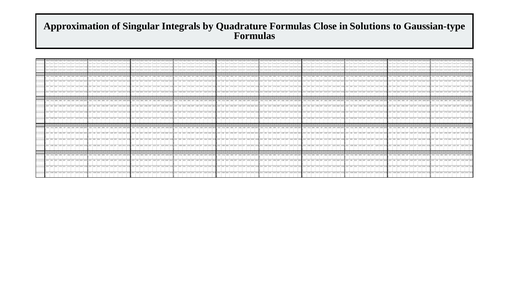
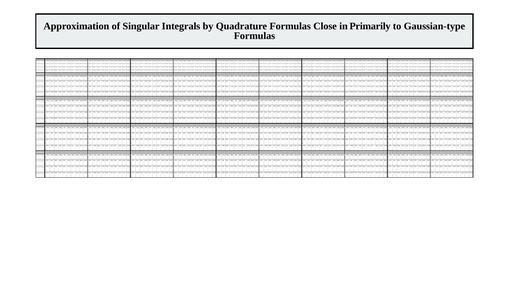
Solutions: Solutions -> Primarily (370, 26)
